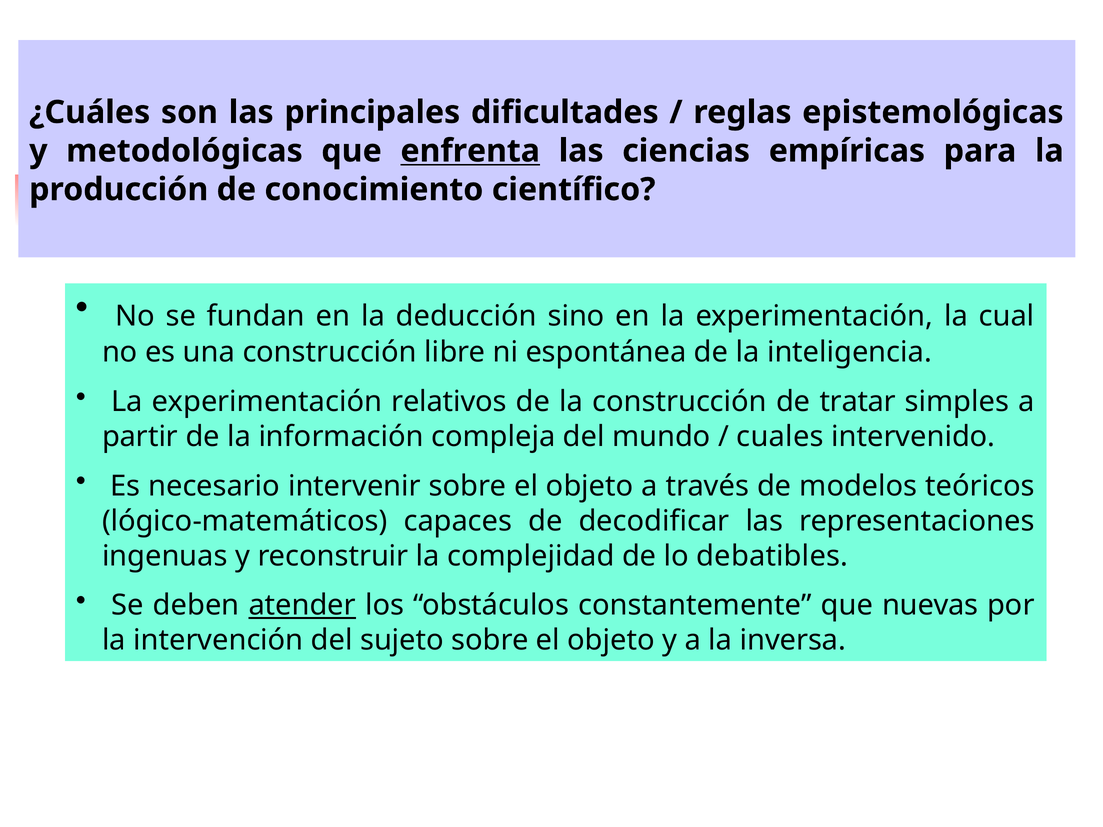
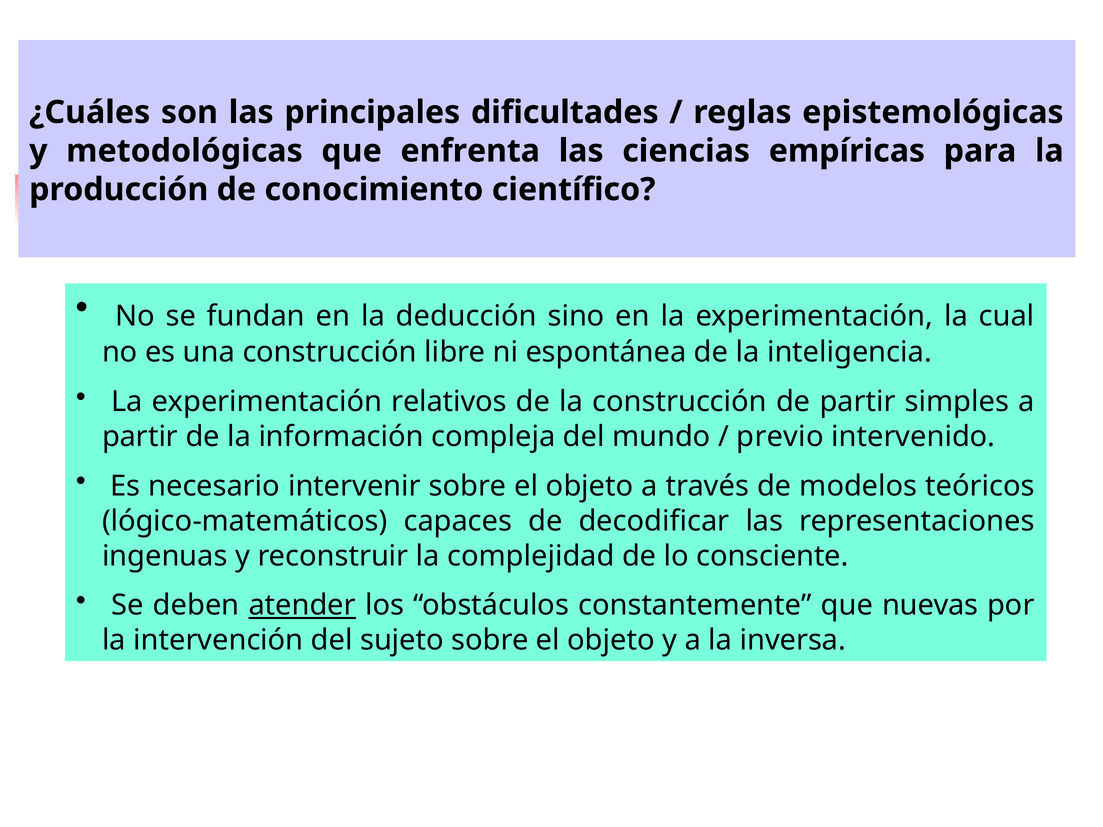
enfrenta underline: present -> none (470, 151)
de tratar: tratar -> partir (858, 402)
cuales: cuales -> previo (780, 437)
debatibles: debatibles -> consciente (772, 556)
